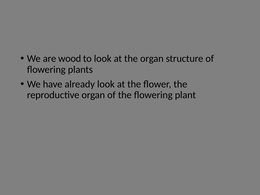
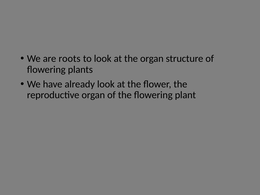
wood: wood -> roots (70, 59)
